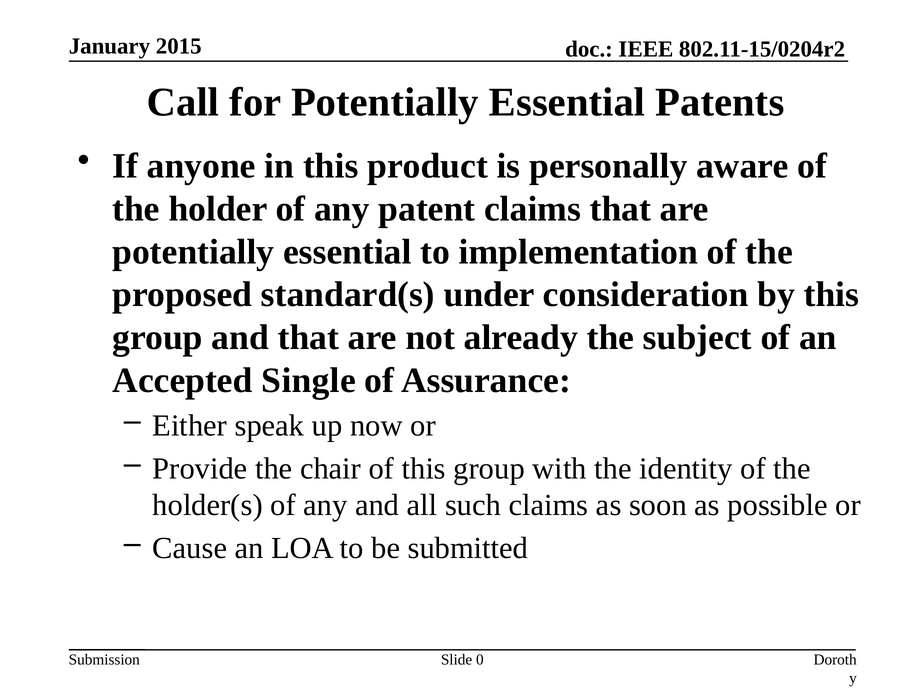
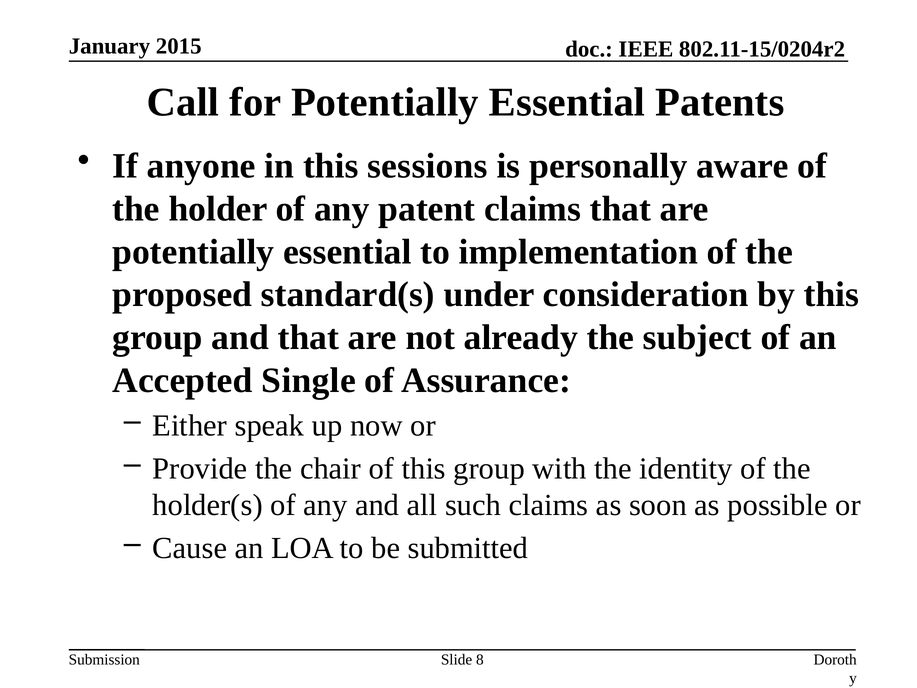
product: product -> sessions (427, 166)
0: 0 -> 8 (480, 660)
